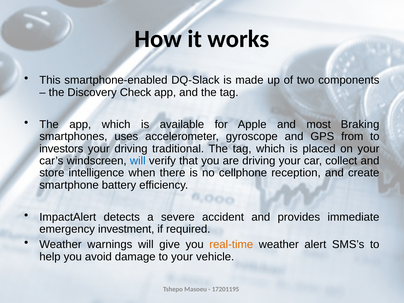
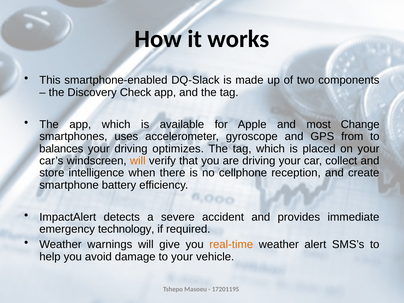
Braking: Braking -> Change (360, 124)
investors: investors -> balances (61, 149)
traditional: traditional -> optimizes (178, 149)
will colour: blue -> orange (138, 161)
investment: investment -> technology (126, 229)
